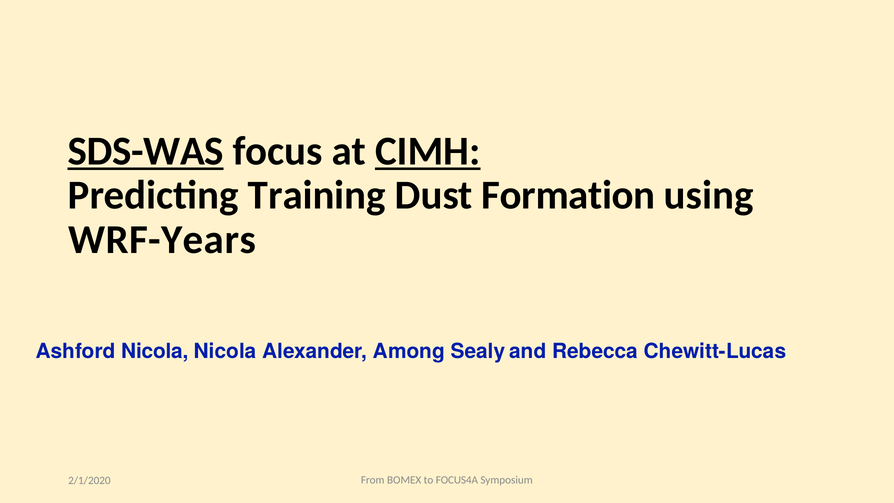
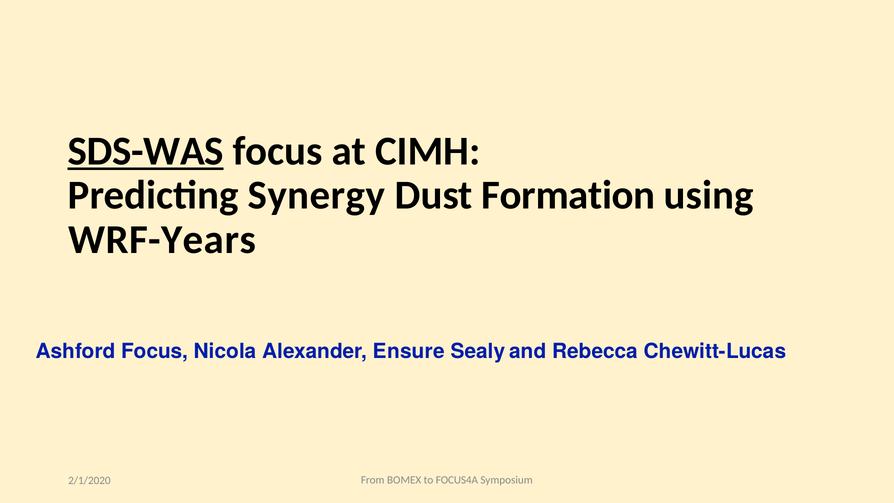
CIMH underline: present -> none (428, 151)
Training: Training -> Synergy (316, 195)
Ashford Nicola: Nicola -> Focus (155, 351)
Among: Among -> Ensure (409, 351)
